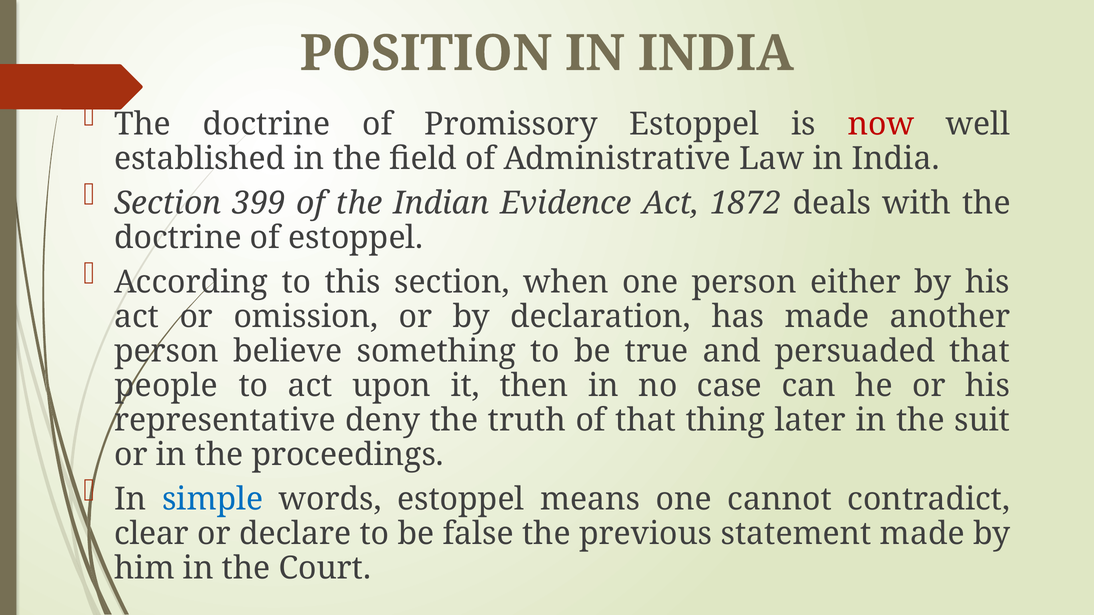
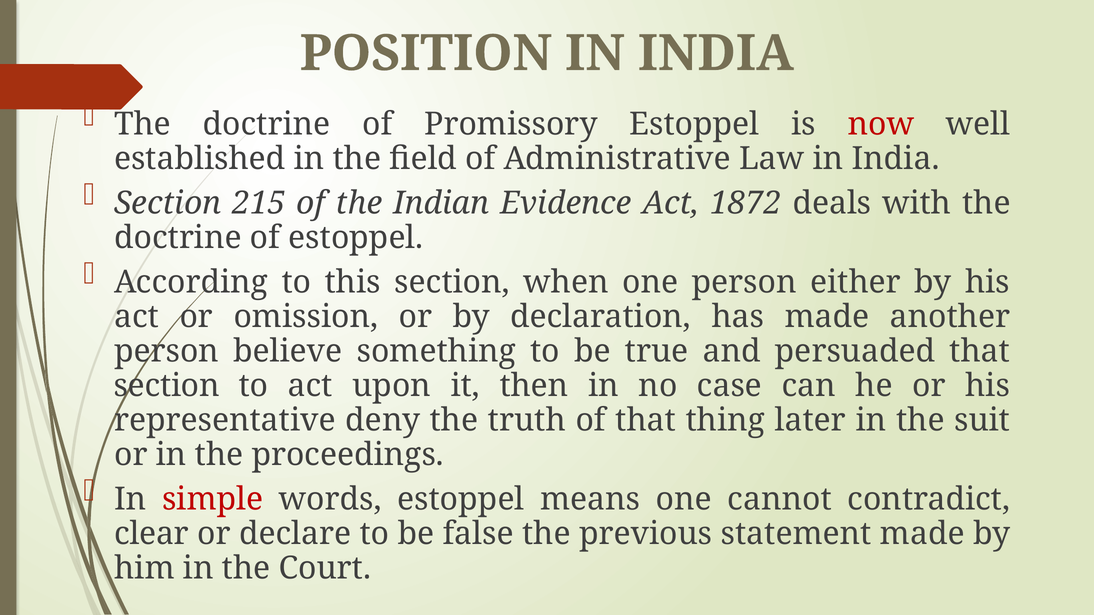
399: 399 -> 215 (259, 203)
people: people -> section (167, 386)
simple colour: blue -> red (213, 499)
